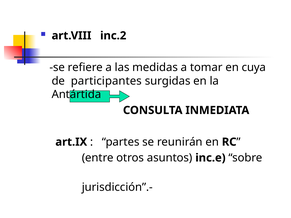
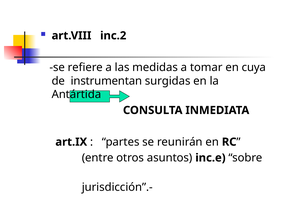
participantes: participantes -> instrumentan (106, 81)
